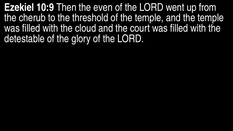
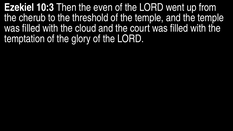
10:9: 10:9 -> 10:3 (45, 7)
detestable: detestable -> temptation (25, 39)
